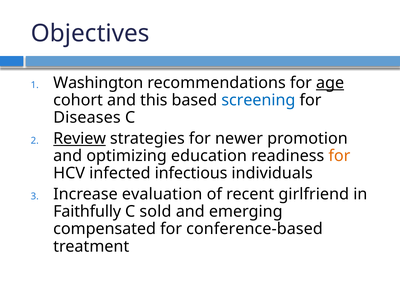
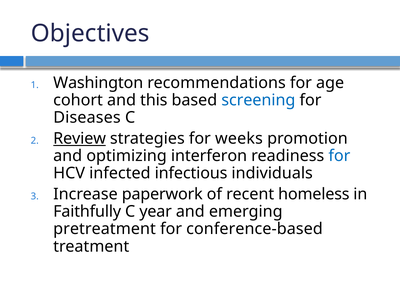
age underline: present -> none (330, 83)
newer: newer -> weeks (239, 138)
education: education -> interferon (209, 156)
for colour: orange -> blue (339, 156)
evaluation: evaluation -> paperwork (162, 194)
girlfriend: girlfriend -> homeless (314, 194)
sold: sold -> year (156, 212)
compensated: compensated -> pretreatment (105, 229)
